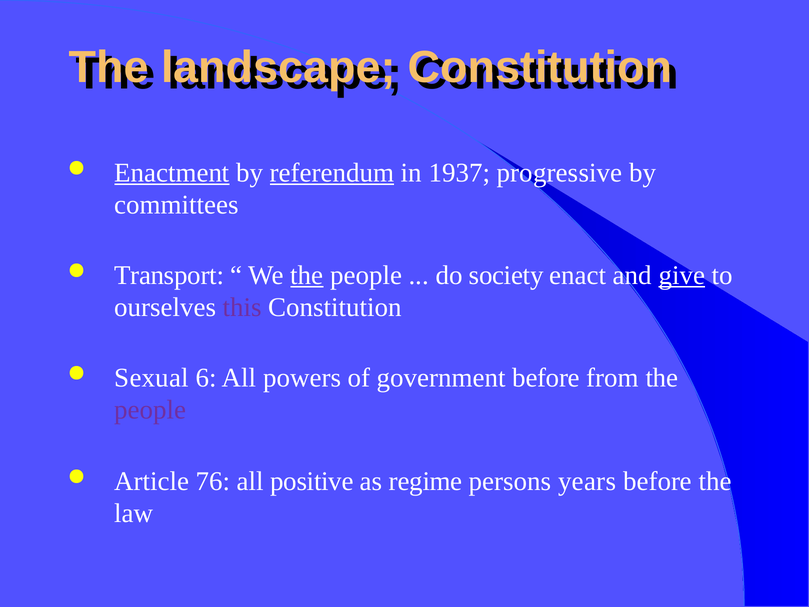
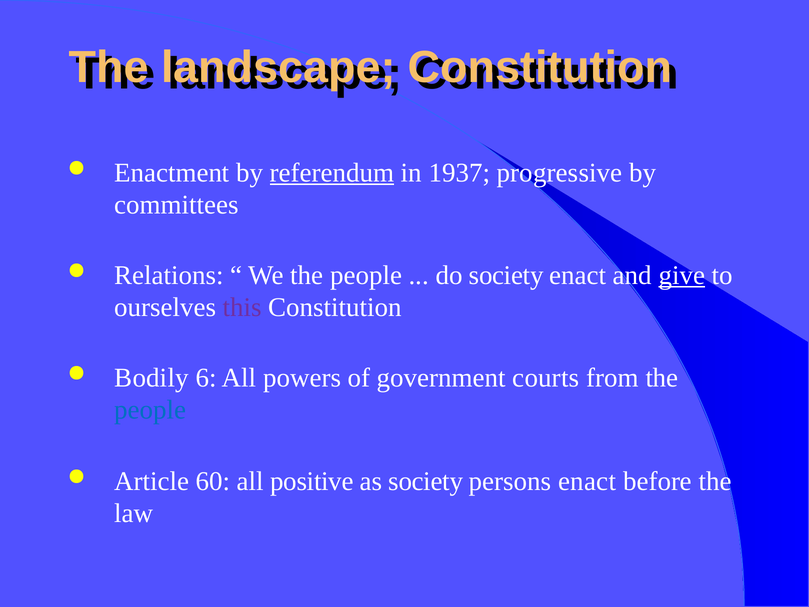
Enactment underline: present -> none (172, 173)
Transport: Transport -> Relations (169, 275)
the underline: present -> none (307, 275)
Sexual: Sexual -> Bodily (152, 378)
government before: before -> courts (546, 378)
people colour: purple -> blue (150, 410)
76: 76 -> 60 (213, 481)
as regime: regime -> society (426, 481)
persons years: years -> enact (587, 481)
